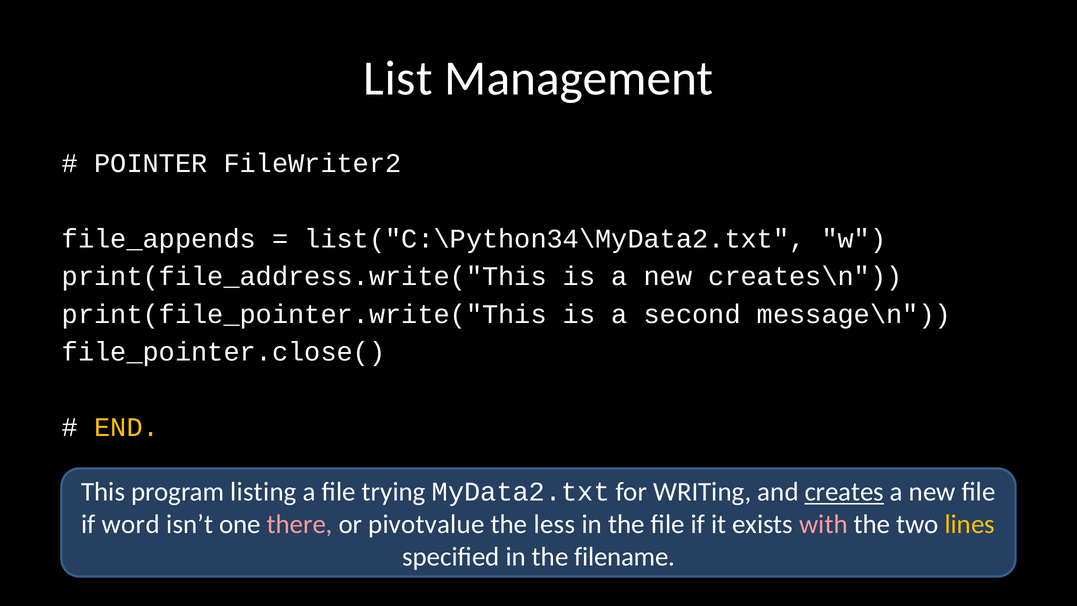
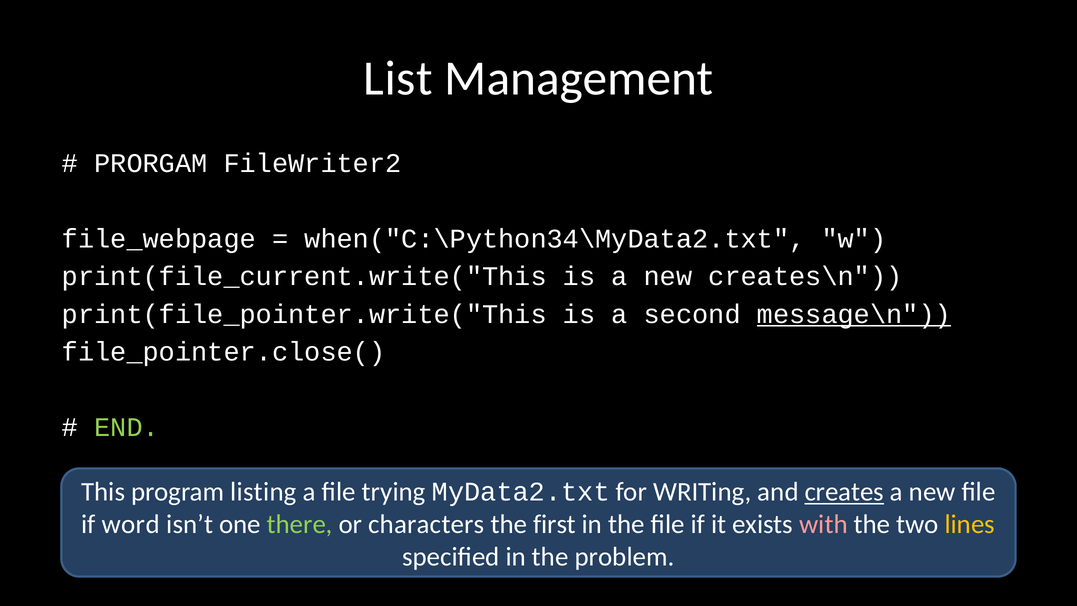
POINTER: POINTER -> PRORGAM (151, 163)
file_appends: file_appends -> file_webpage (159, 239)
list("C:\Python34\MyData2.txt: list("C:\Python34\MyData2.txt -> when("C:\Python34\MyData2.txt (555, 239)
print(file_address.write("This: print(file_address.write("This -> print(file_current.write("This (304, 277)
message\n underline: none -> present (854, 314)
END colour: yellow -> light green (127, 427)
there colour: pink -> light green (300, 524)
pivotvalue: pivotvalue -> characters (426, 524)
less: less -> first (555, 524)
filename: filename -> problem (625, 557)
